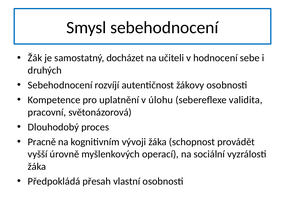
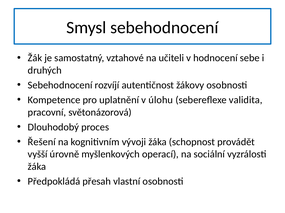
docházet: docházet -> vztahové (125, 58)
Pracně: Pracně -> Řešení (42, 142)
